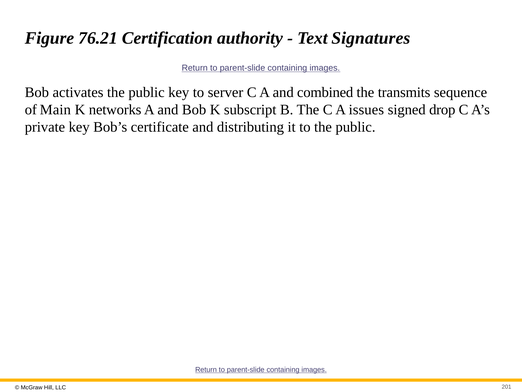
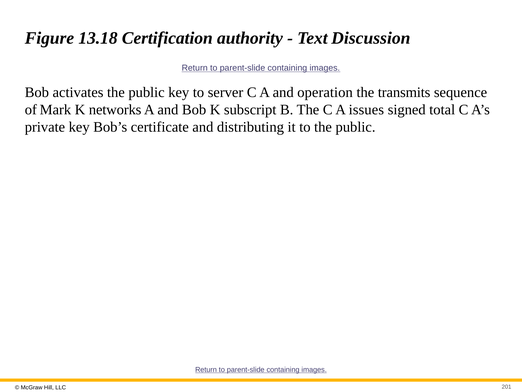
76.21: 76.21 -> 13.18 (98, 38)
Signatures: Signatures -> Discussion (371, 38)
combined: combined -> operation (325, 92)
Main: Main -> Mark (55, 109)
drop: drop -> total (442, 109)
